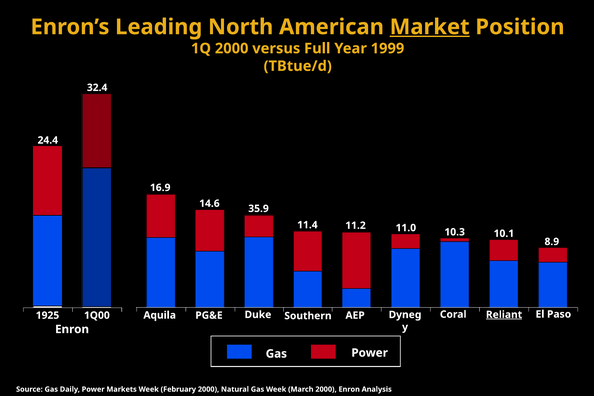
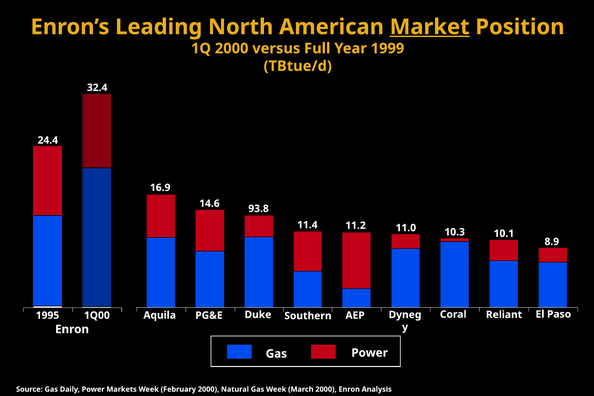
35.9: 35.9 -> 93.8 (259, 209)
1925: 1925 -> 1995 (47, 315)
Reliant underline: present -> none (504, 315)
